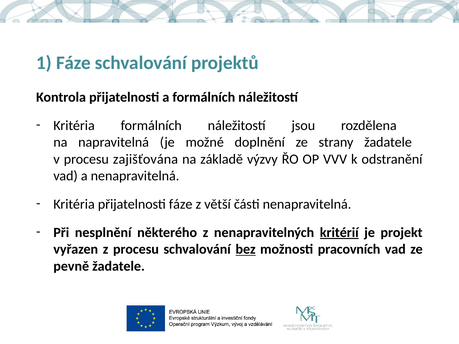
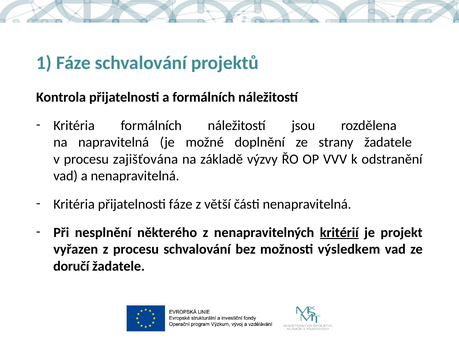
bez underline: present -> none (246, 249)
pracovních: pracovních -> výsledkem (349, 249)
pevně: pevně -> doručí (71, 266)
